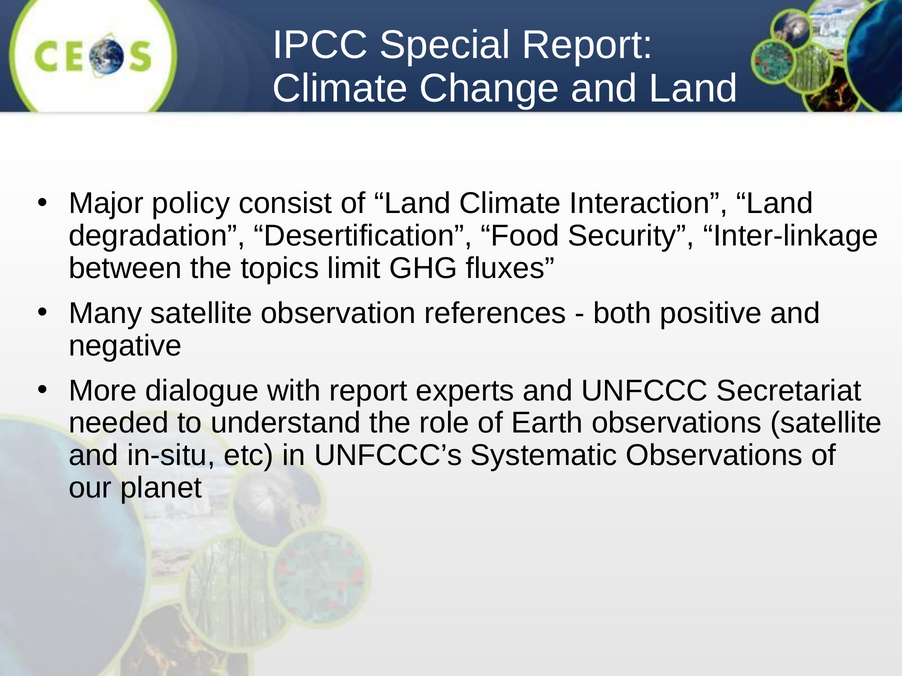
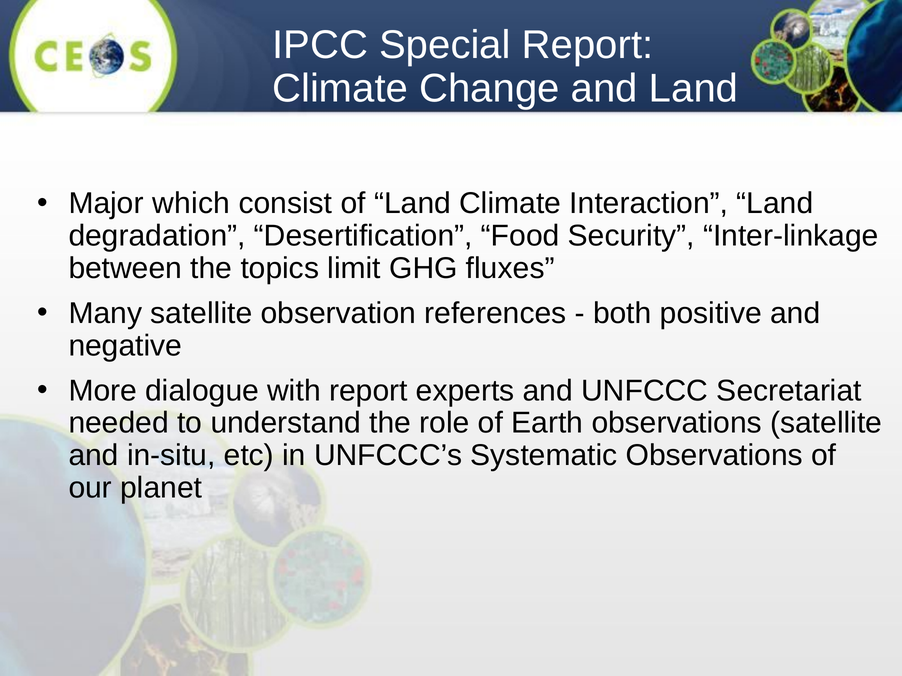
policy: policy -> which (191, 204)
